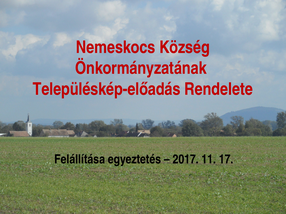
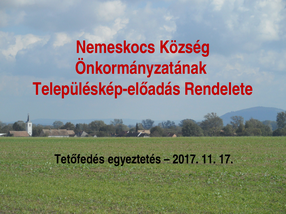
Felállítása: Felállítása -> Tetőfedés (80, 160)
